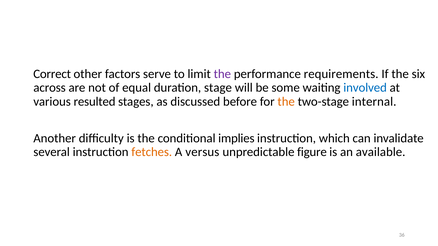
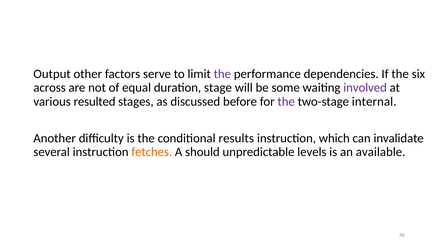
Correct: Correct -> Output (52, 74)
requirements: requirements -> dependencies (341, 74)
involved colour: blue -> purple (365, 88)
the colour: orange -> purple (286, 102)
implies: implies -> results (236, 138)
versus: versus -> should (202, 152)
figure: figure -> levels (312, 152)
